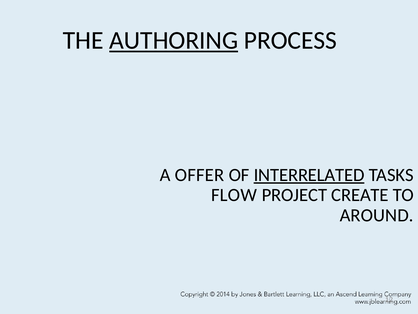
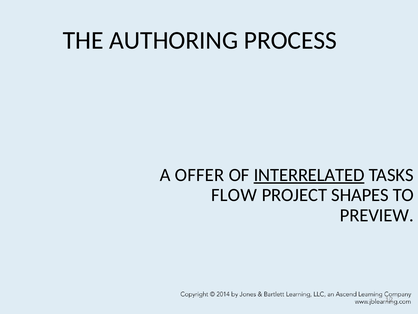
AUTHORING underline: present -> none (174, 40)
CREATE: CREATE -> SHAPES (360, 195)
AROUND: AROUND -> PREVIEW (377, 215)
